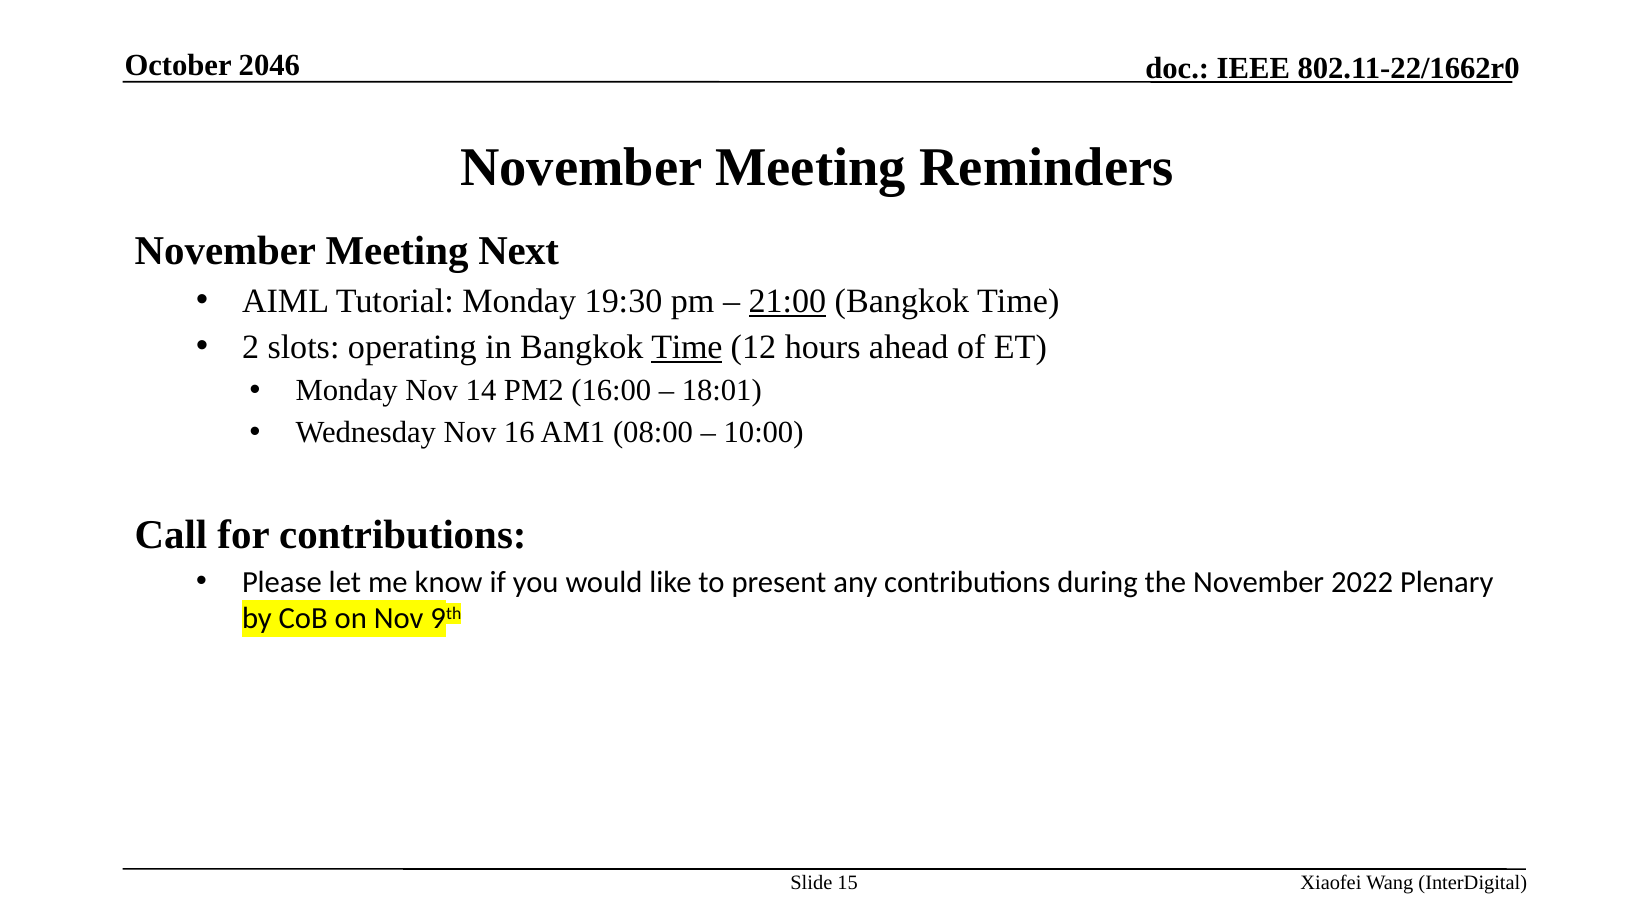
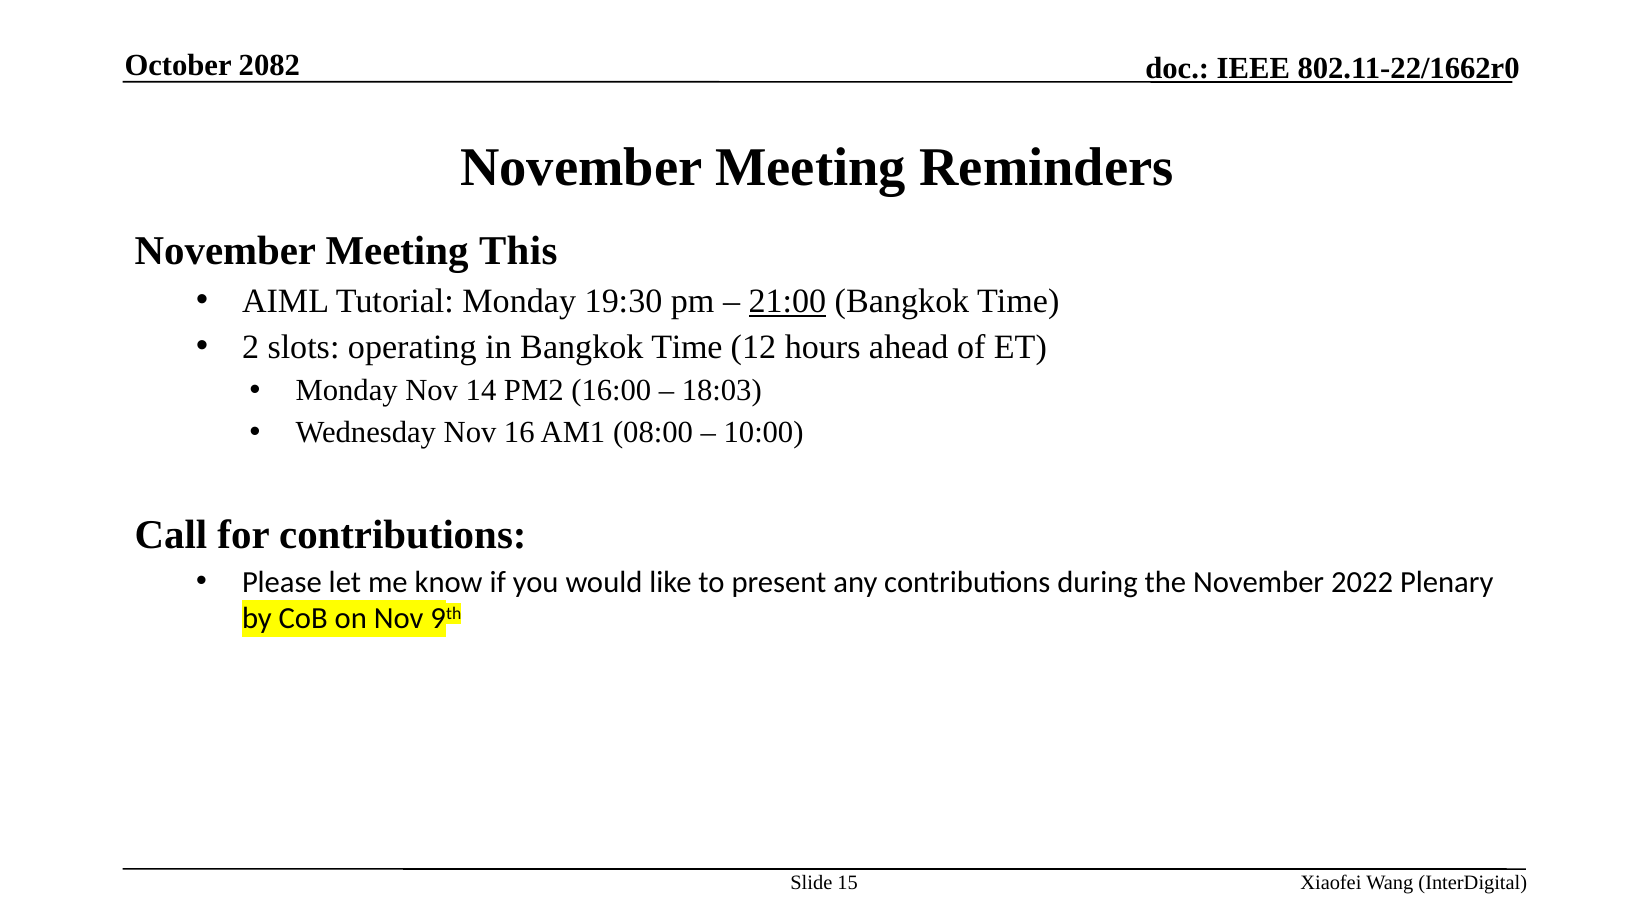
2046: 2046 -> 2082 (269, 65)
Next: Next -> This (518, 251)
Time underline: present -> none (687, 347)
18:01: 18:01 -> 18:03 (722, 391)
